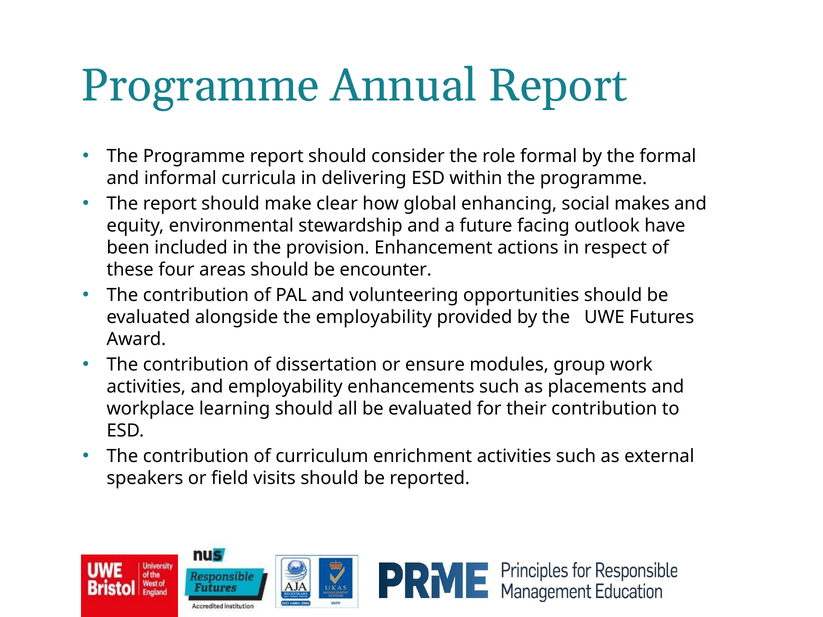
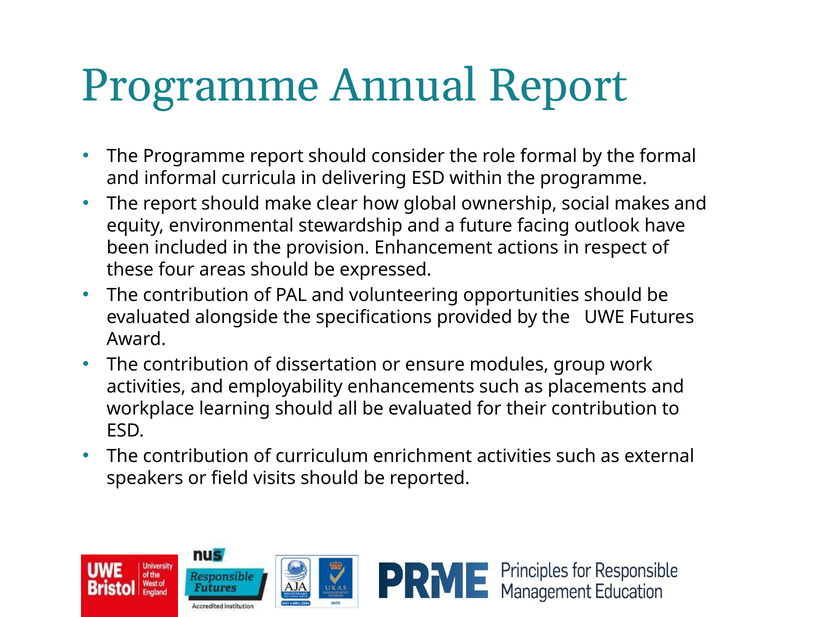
enhancing: enhancing -> ownership (509, 204)
encounter: encounter -> expressed (386, 270)
the employability: employability -> specifications (374, 317)
